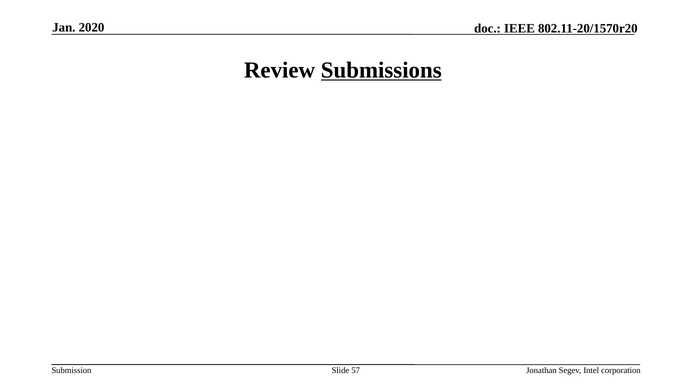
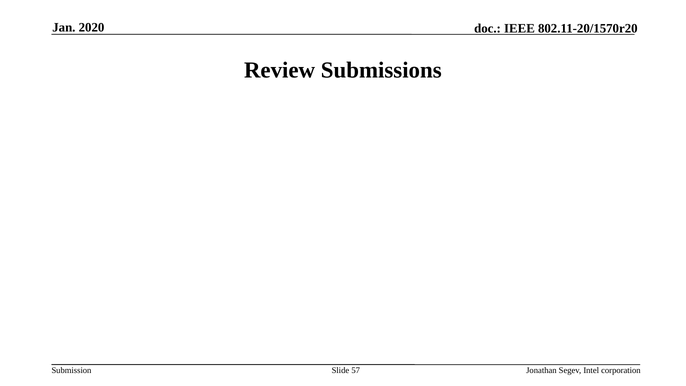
Submissions underline: present -> none (381, 70)
